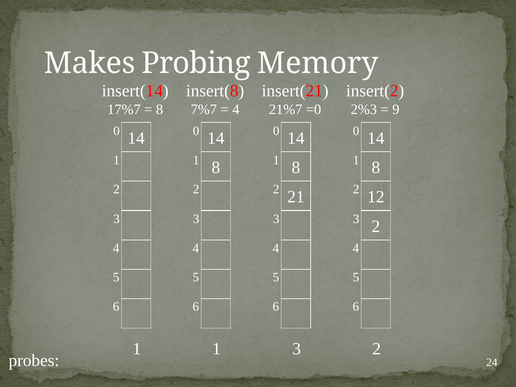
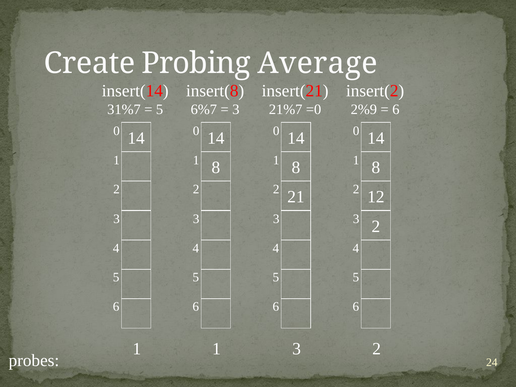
Makes: Makes -> Create (90, 63)
Memory: Memory -> Average (318, 63)
17%7: 17%7 -> 31%7 (124, 109)
8: 8 -> 5 (160, 109)
7%7: 7%7 -> 6%7 (204, 109)
4: 4 -> 3 (236, 109)
2%3: 2%3 -> 2%9 (364, 109)
9: 9 -> 6 (396, 109)
